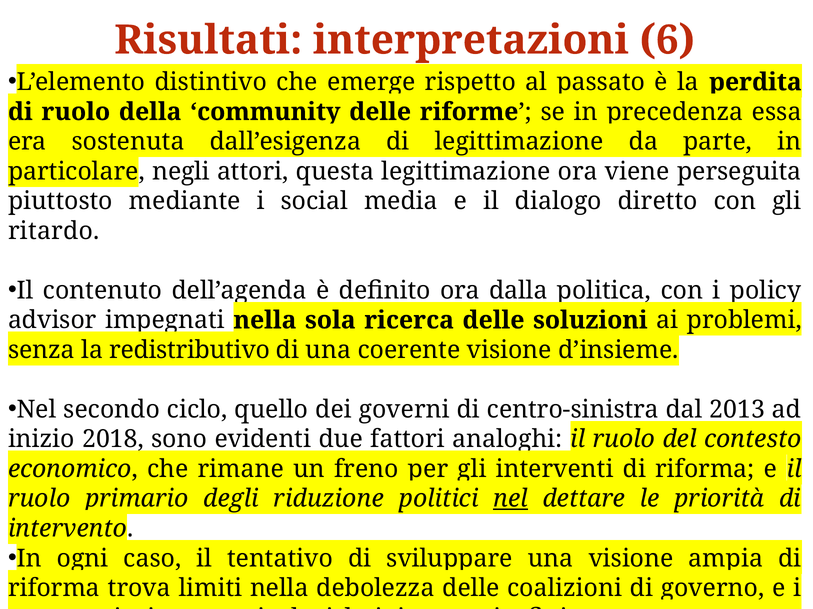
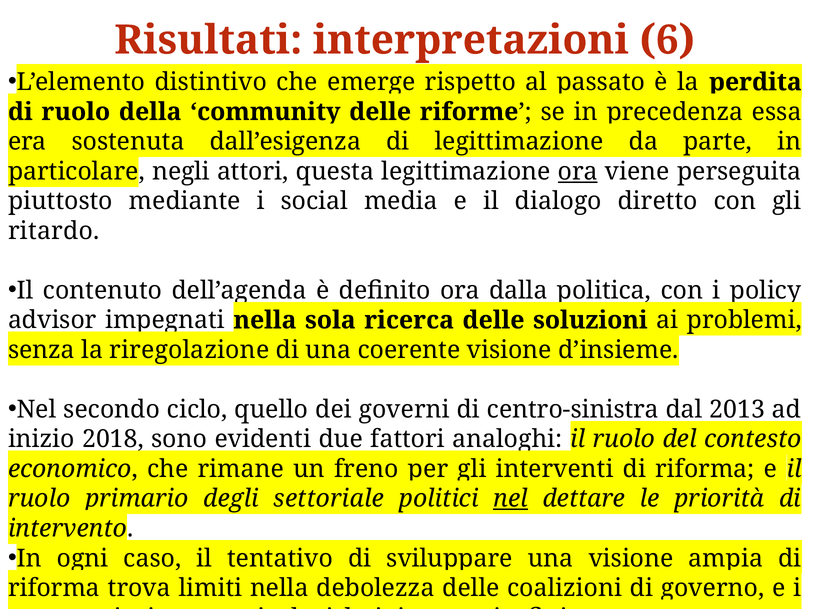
ora underline: none -> present (578, 172)
redistributivo: redistributivo -> riregolazione (189, 350)
riduzione: riduzione -> settoriale (329, 499)
